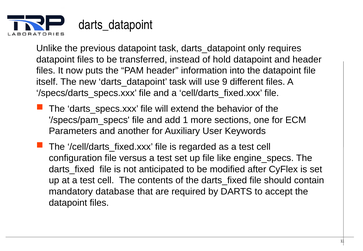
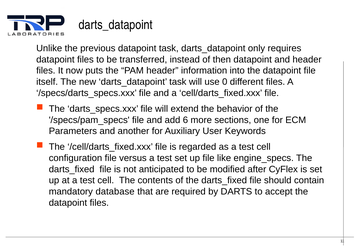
hold: hold -> then (222, 60)
9: 9 -> 0 (225, 82)
1: 1 -> 6 (185, 120)
